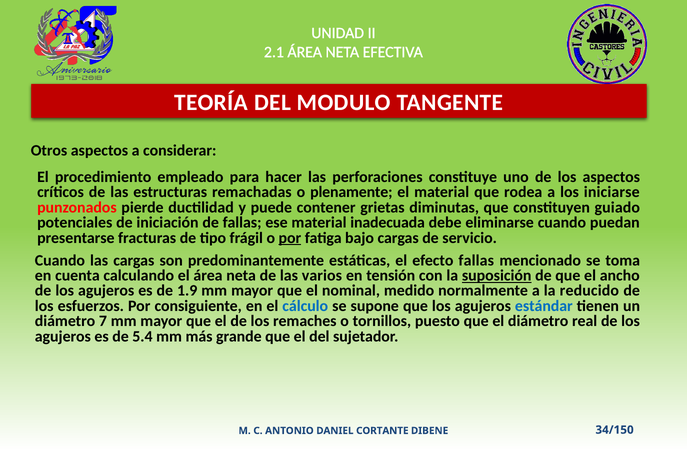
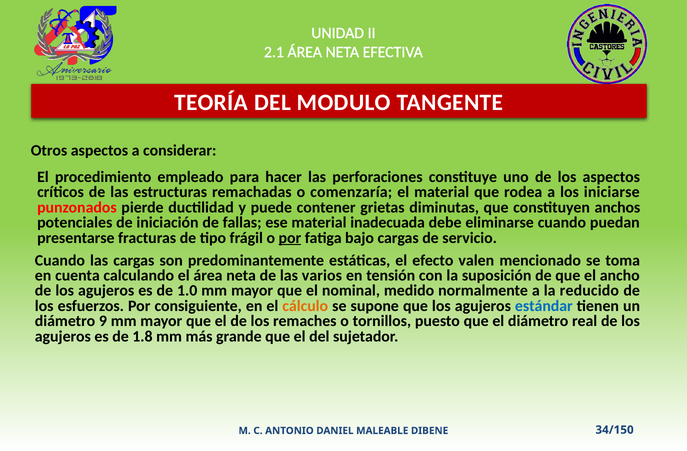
plenamente: plenamente -> comenzaría (351, 192)
guiado: guiado -> anchos (617, 207)
efecto fallas: fallas -> valen (476, 260)
suposición underline: present -> none (497, 276)
1.9: 1.9 -> 1.0 (187, 291)
cálculo colour: blue -> orange (305, 306)
7: 7 -> 9 (103, 321)
5.4: 5.4 -> 1.8 (142, 337)
CORTANTE: CORTANTE -> MALEABLE (382, 431)
